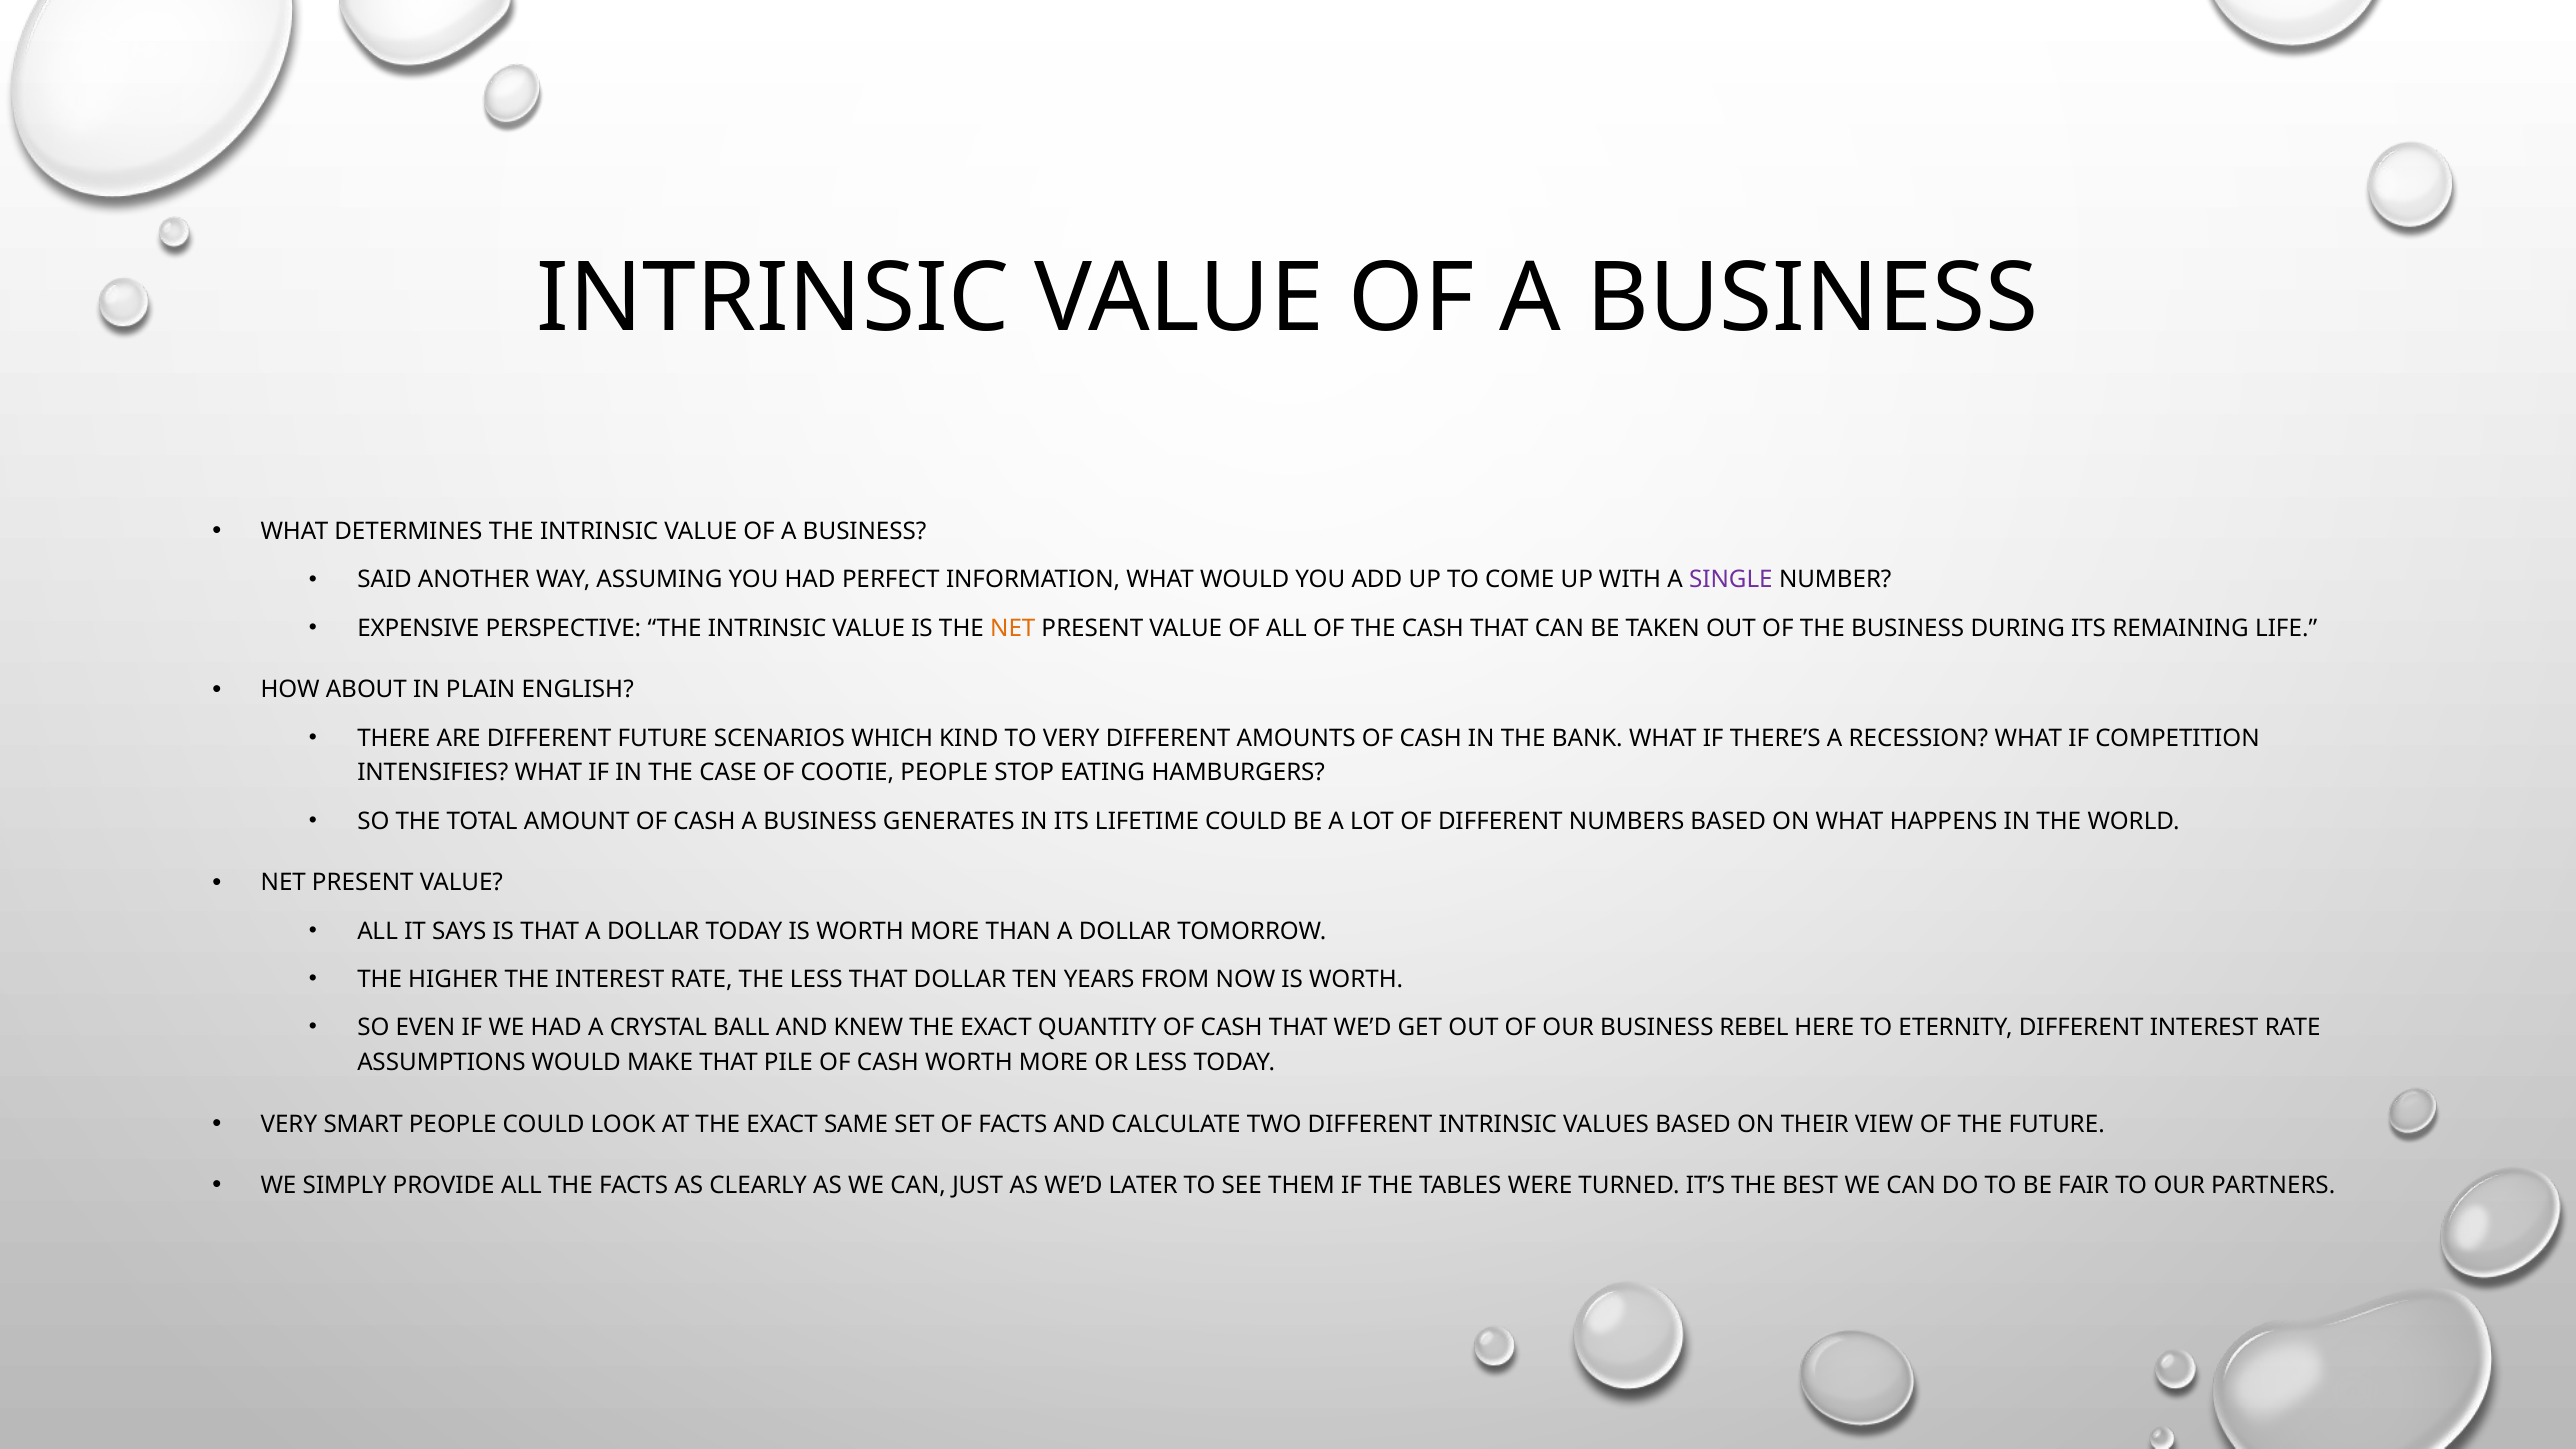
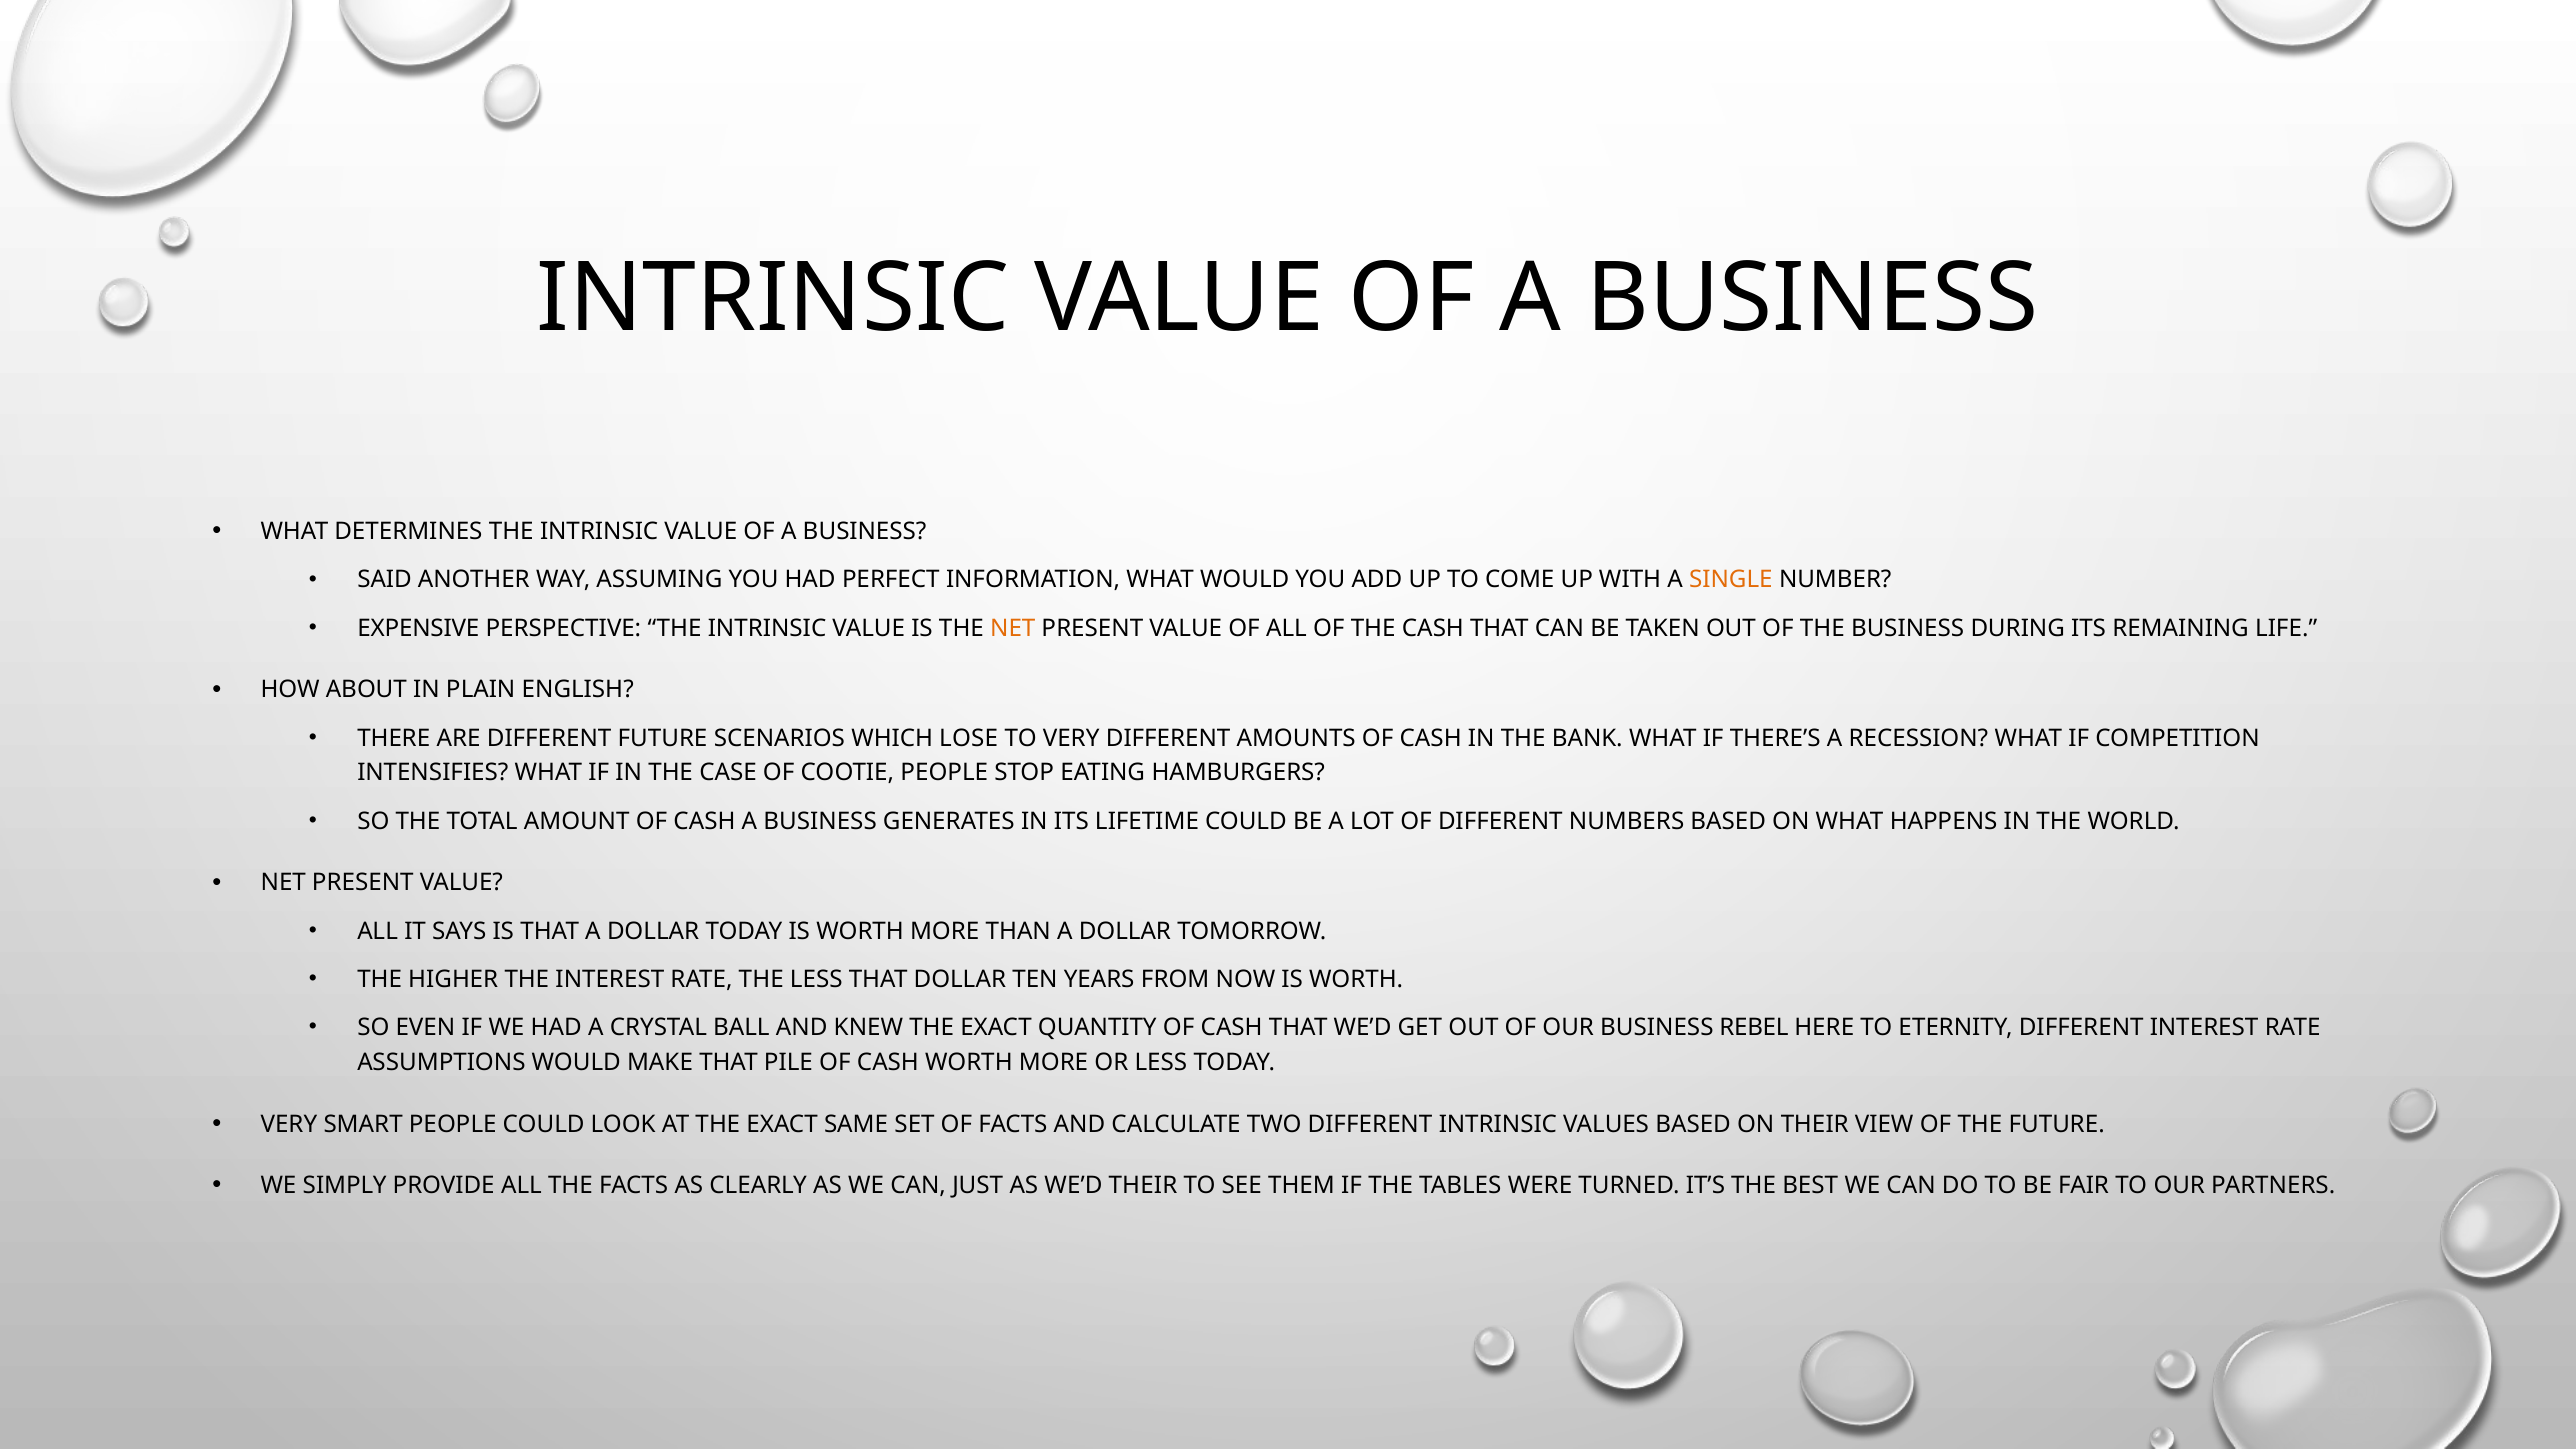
SINGLE colour: purple -> orange (1731, 580)
KIND: KIND -> LOSE (969, 738)
WE’D LATER: LATER -> THEIR (1143, 1186)
